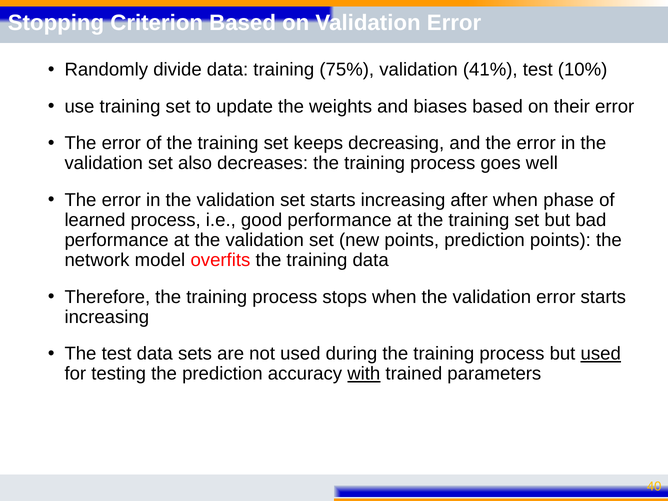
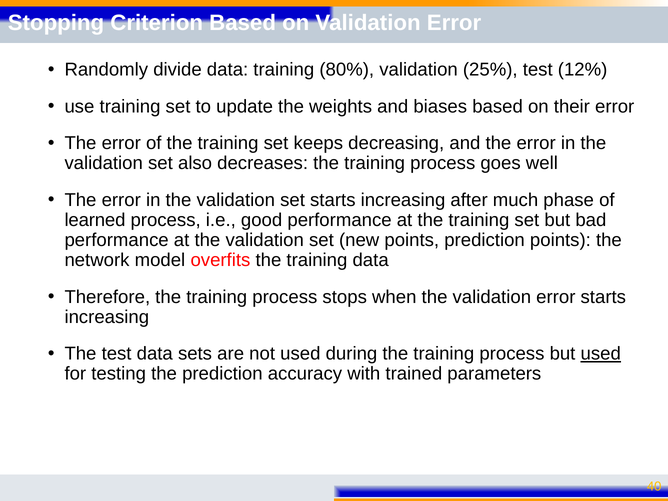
75%: 75% -> 80% (347, 70)
41%: 41% -> 25% (490, 70)
10%: 10% -> 12% (583, 70)
after when: when -> much (516, 200)
with underline: present -> none (364, 374)
